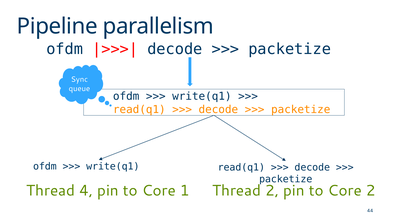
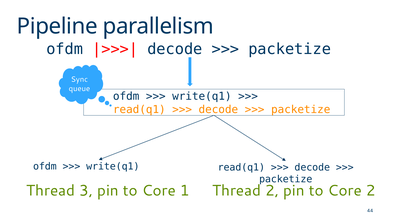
4: 4 -> 3 (86, 191)
